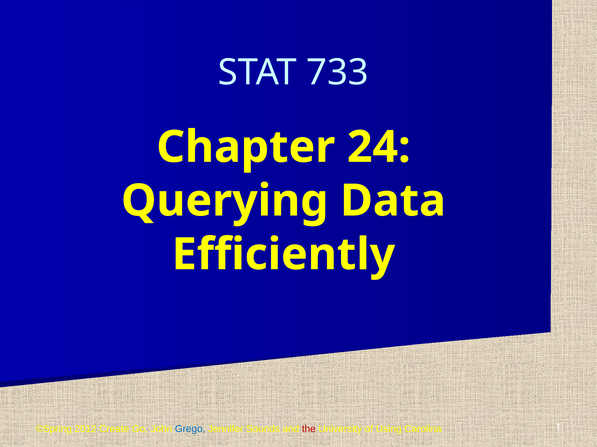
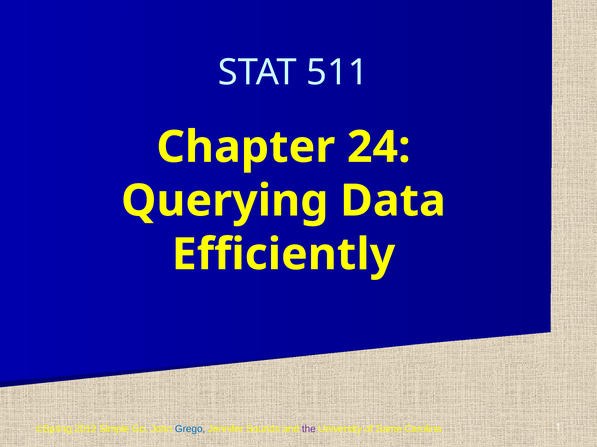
733: 733 -> 511 (338, 73)
Create: Create -> Simple (114, 430)
the colour: red -> purple (309, 430)
Using: Using -> Same (389, 430)
